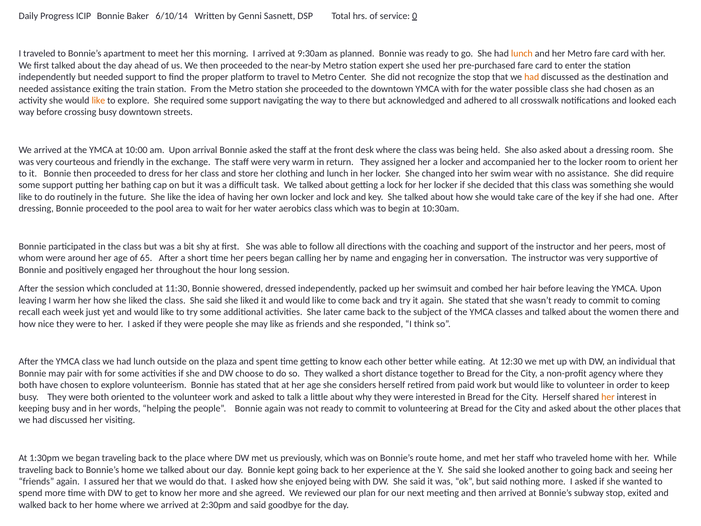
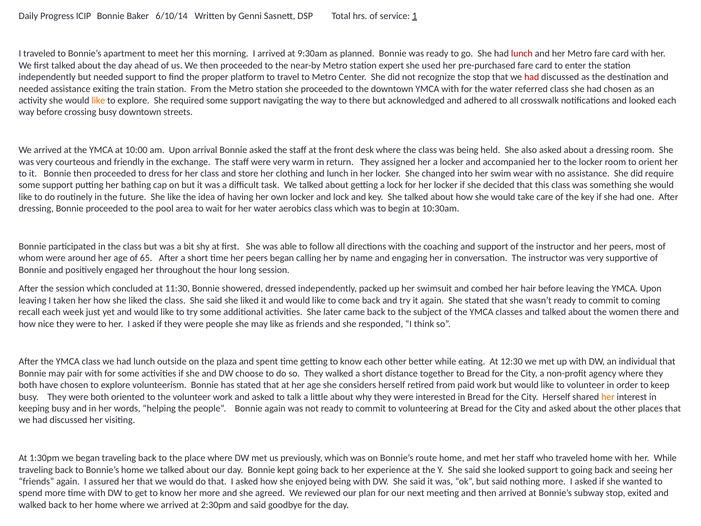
0: 0 -> 1 (415, 16)
lunch colour: orange -> red (522, 54)
had colour: orange -> red (532, 77)
possible: possible -> referred (531, 89)
I warm: warm -> taken (64, 300)
looked another: another -> support (543, 470)
